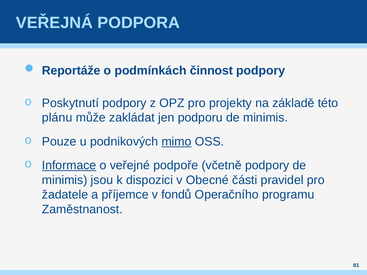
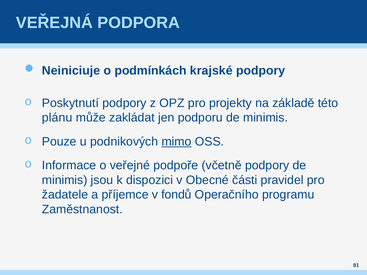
Reportáže: Reportáže -> Neiniciuje (71, 71)
činnost: činnost -> krajské (211, 71)
Informace underline: present -> none (69, 165)
